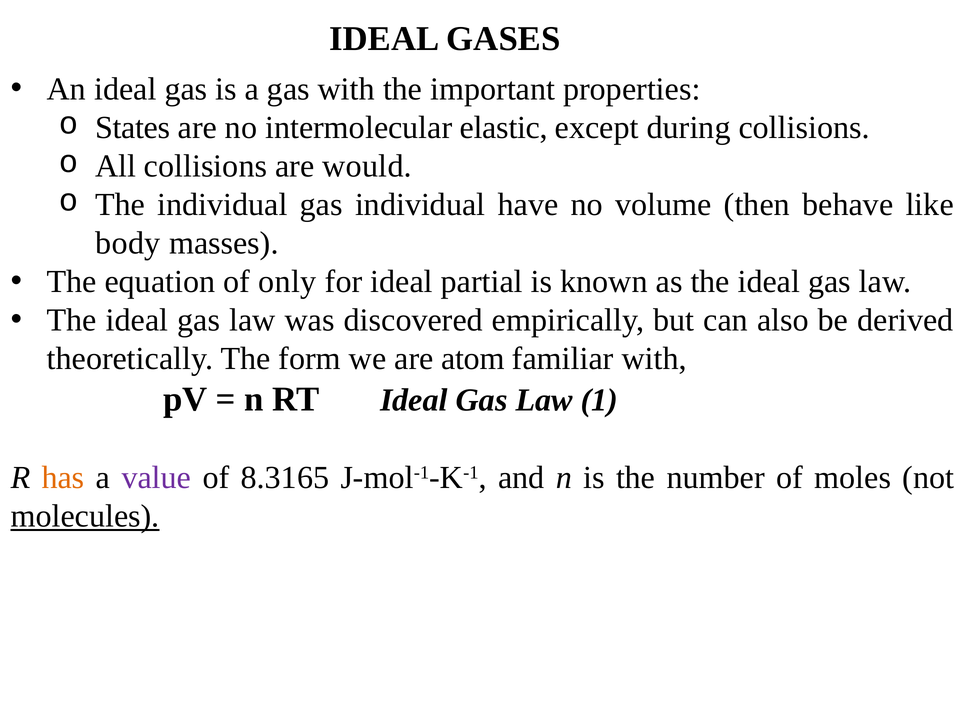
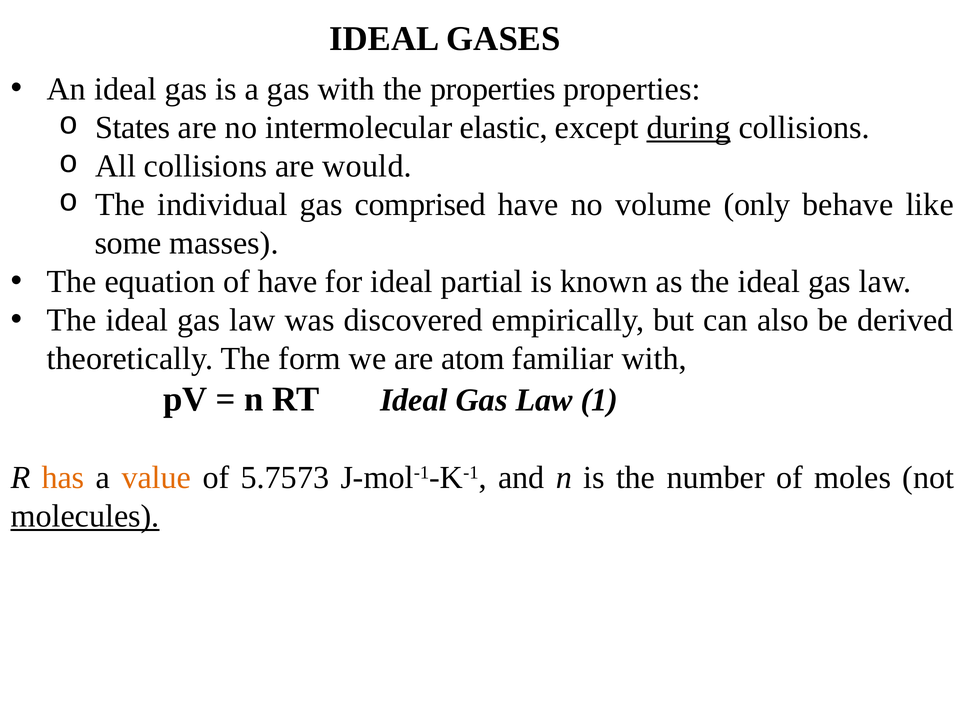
the important: important -> properties (493, 89)
during underline: none -> present (689, 128)
gas individual: individual -> comprised (420, 205)
then: then -> only (757, 205)
body: body -> some (128, 243)
of only: only -> have (288, 282)
value colour: purple -> orange (156, 478)
8.3165: 8.3165 -> 5.7573 (285, 478)
